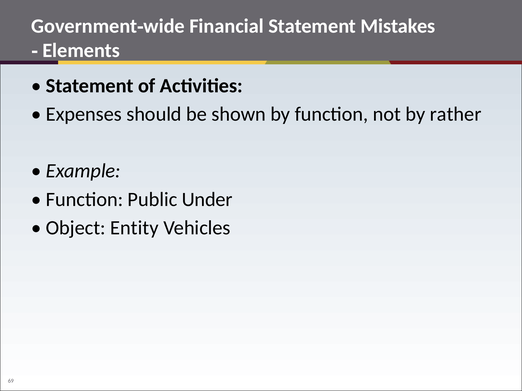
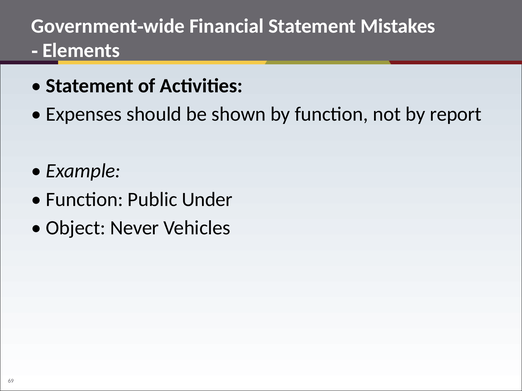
rather: rather -> report (456, 114)
Entity: Entity -> Never (135, 228)
